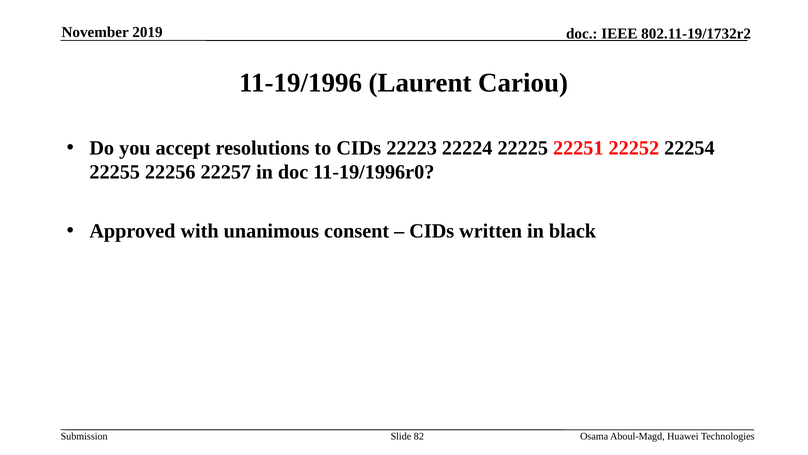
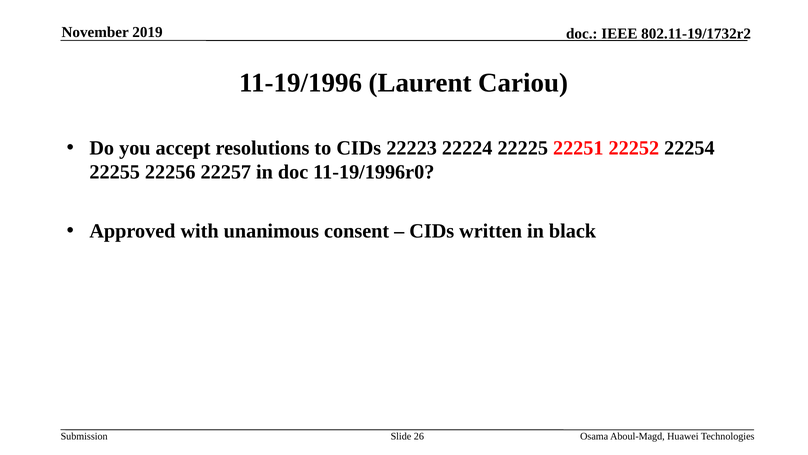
82: 82 -> 26 (419, 436)
